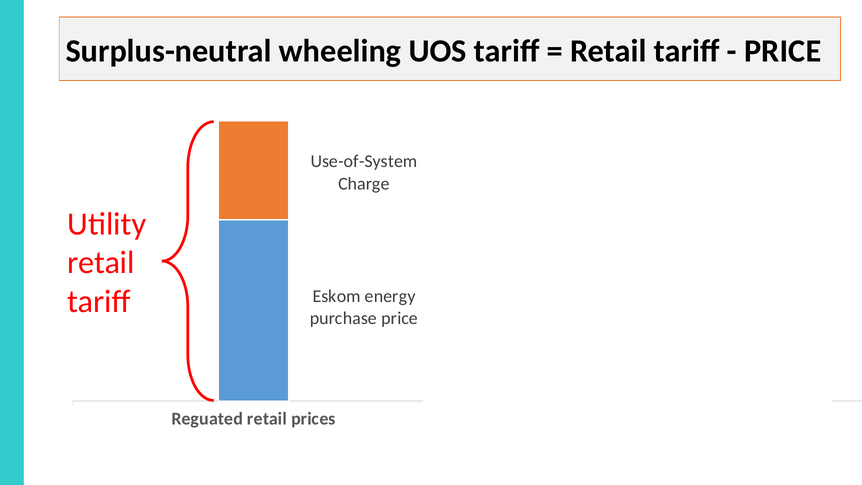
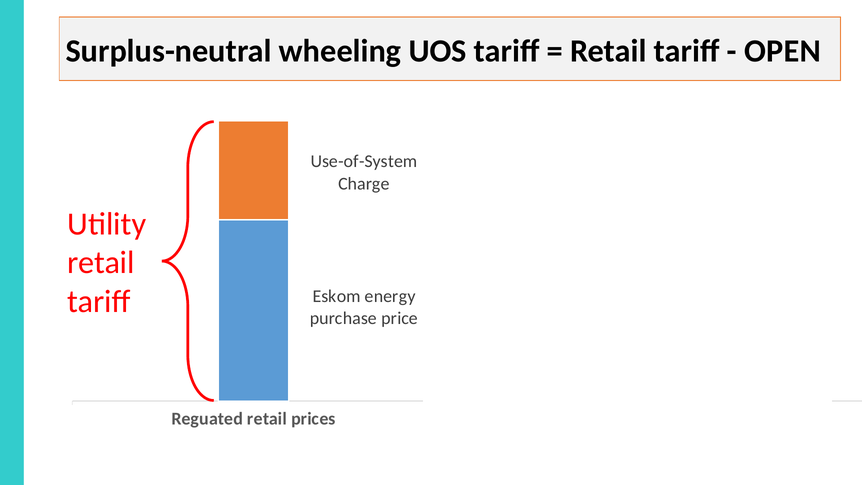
PRICE: PRICE -> OPEN (783, 51)
